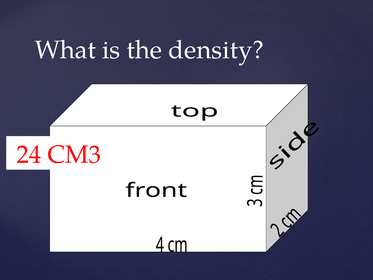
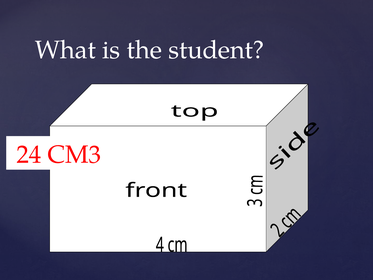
density: density -> student (216, 50)
